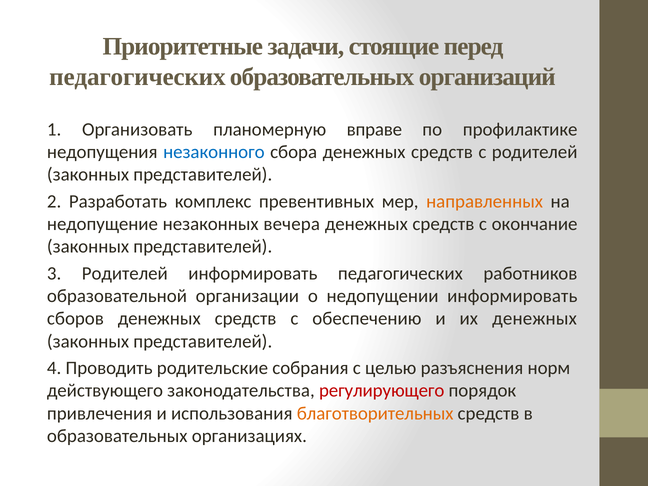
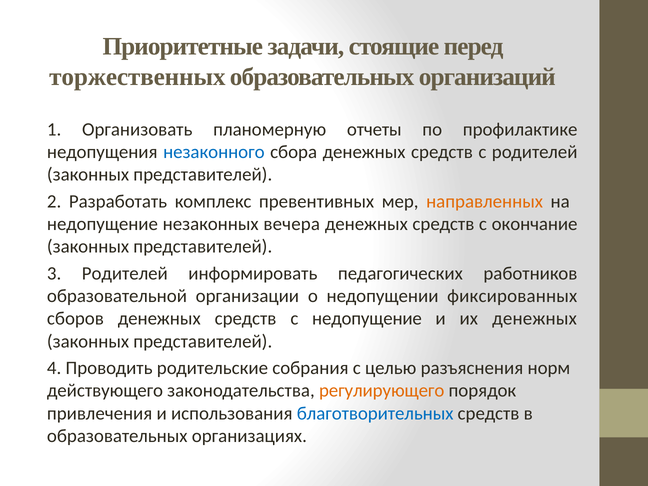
педагогических: педагогических -> торжественных (137, 77)
вправе: вправе -> отчеты (374, 129)
недопущении информировать: информировать -> фиксированных (512, 296)
с обеспечению: обеспечению -> недопущение (367, 319)
регулирующего colour: red -> orange (382, 391)
благотворительных colour: orange -> blue (375, 413)
